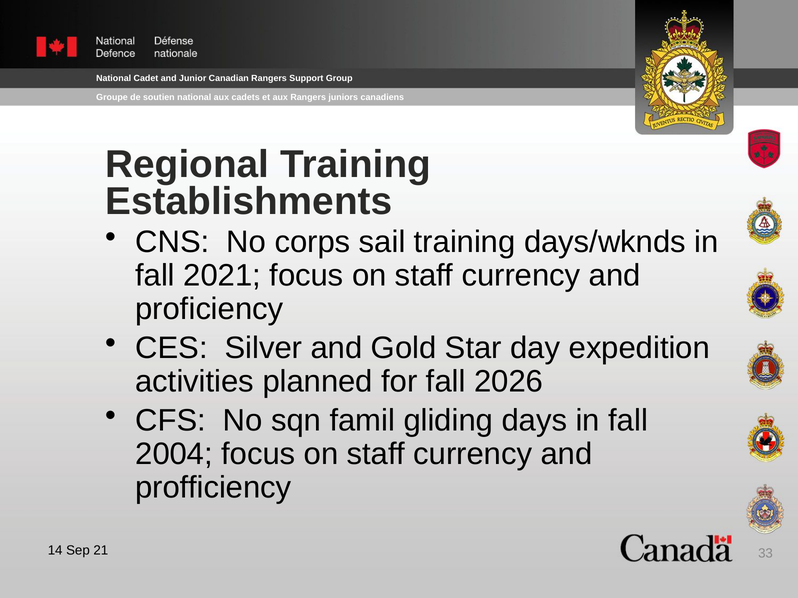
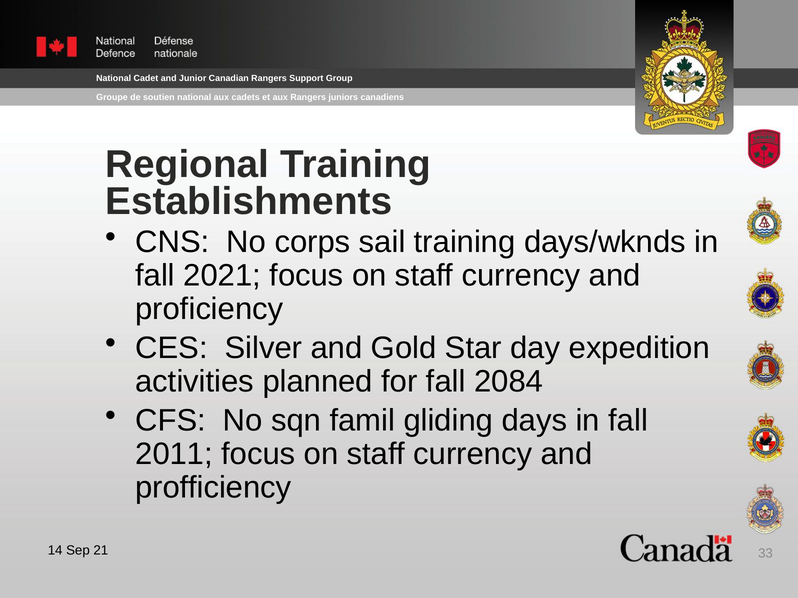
2026: 2026 -> 2084 (509, 382)
2004: 2004 -> 2011 (174, 455)
